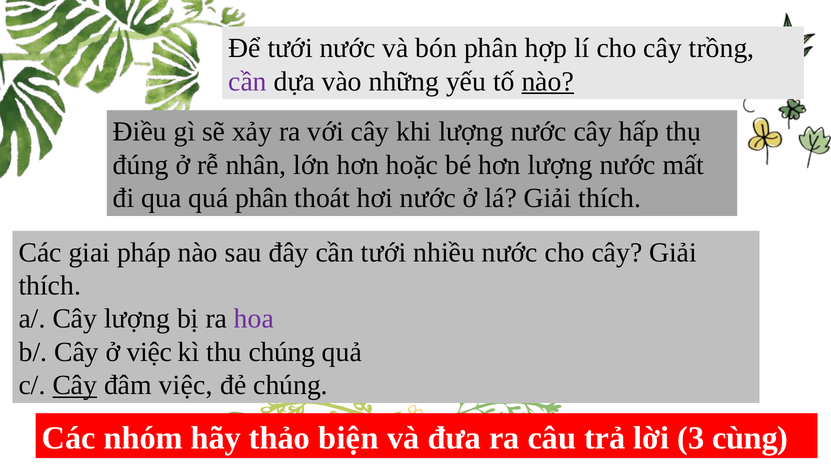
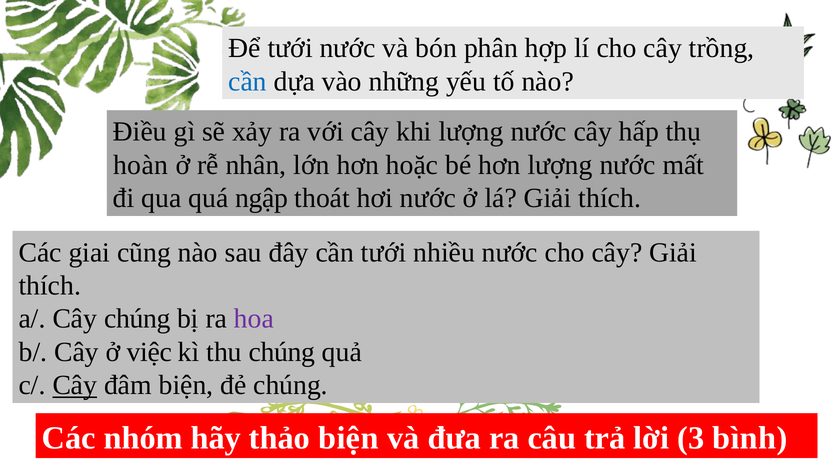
cần colour: purple -> blue (248, 81)
nào underline: present -> none (548, 81)
đúng: đúng -> hoàn (141, 165)
quá phân: phân -> ngập (262, 198)
pháp: pháp -> cũng (144, 253)
Cây lượng: lượng -> chúng (137, 319)
đâm việc: việc -> biện (186, 386)
cùng: cùng -> bình (750, 438)
